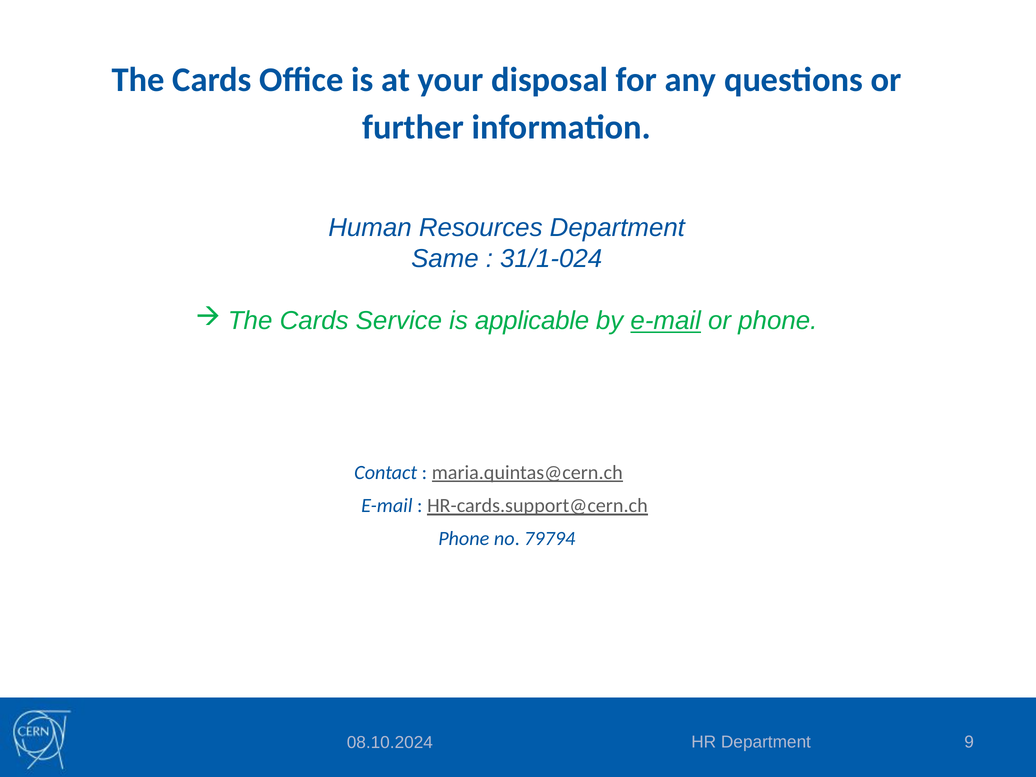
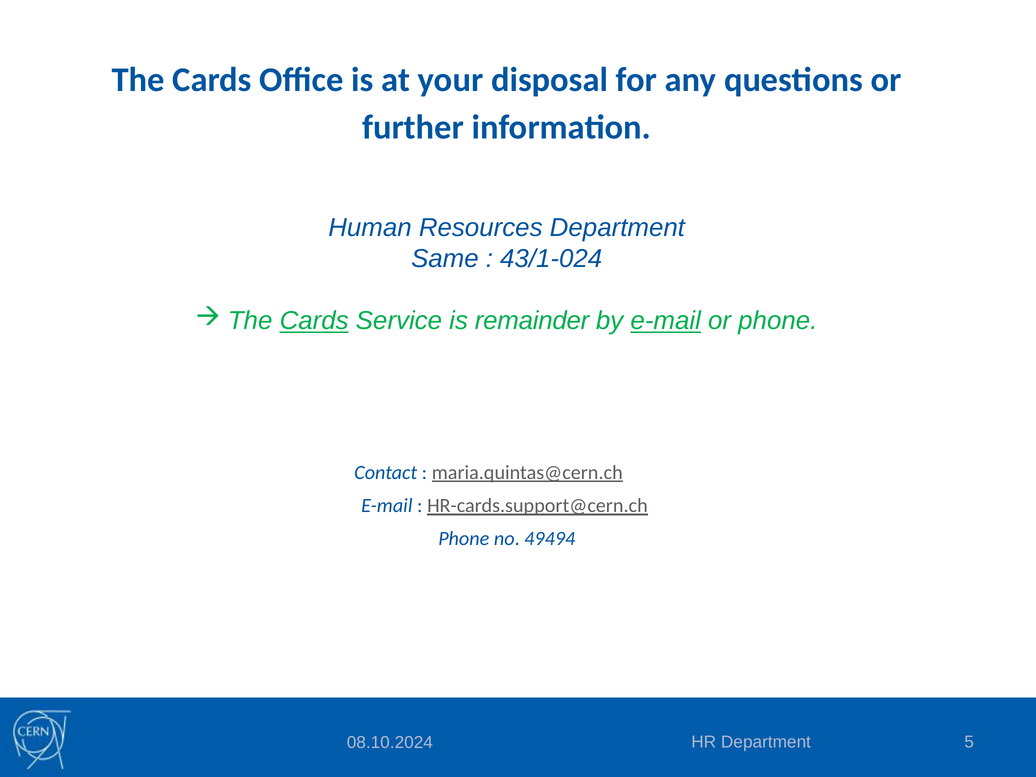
31/1-024: 31/1-024 -> 43/1-024 (551, 259)
Cards underline: none -> present (314, 321)
applicable: applicable -> remainder (532, 321)
79794: 79794 -> 49494 (550, 539)
9: 9 -> 5 (969, 742)
